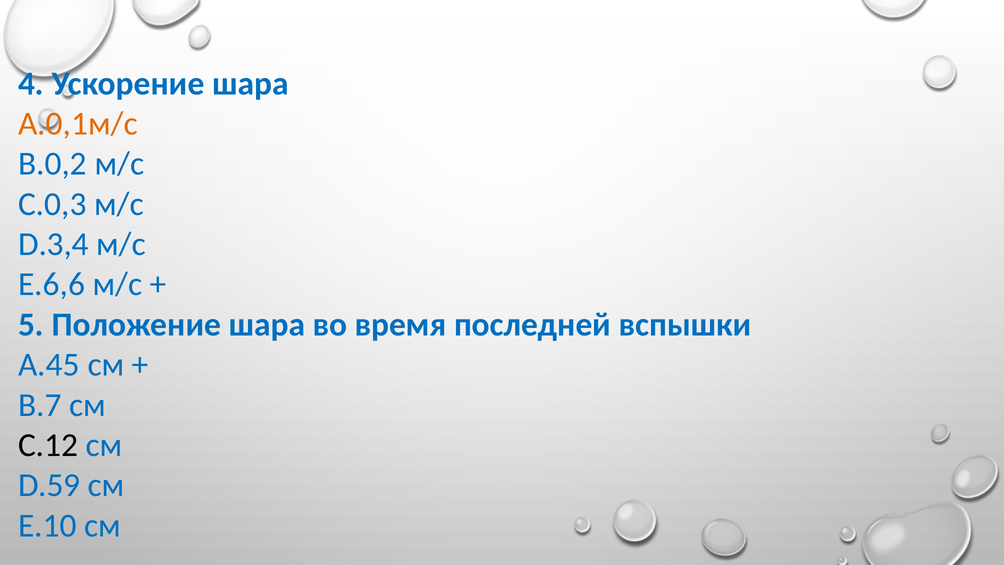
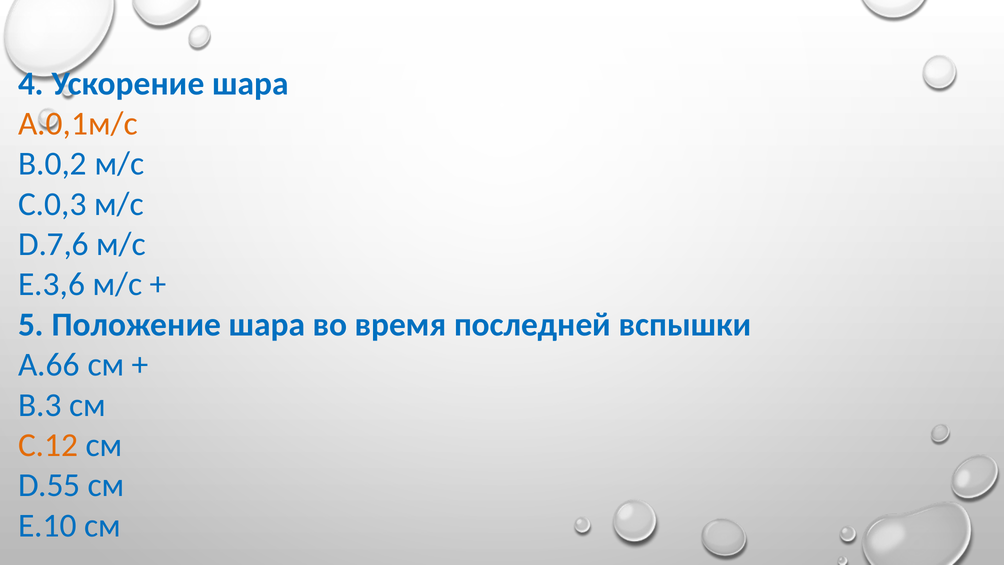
D.3,4: D.3,4 -> D.7,6 (53, 244)
Е.6,6: Е.6,6 -> Е.3,6 (52, 284)
А.45: А.45 -> А.66 (49, 365)
В.7: В.7 -> В.3 (40, 405)
С.12 colour: black -> orange (48, 445)
D.59: D.59 -> D.55 (49, 485)
